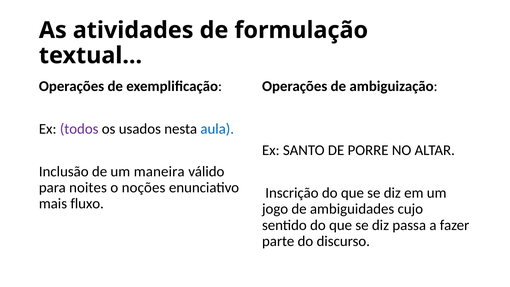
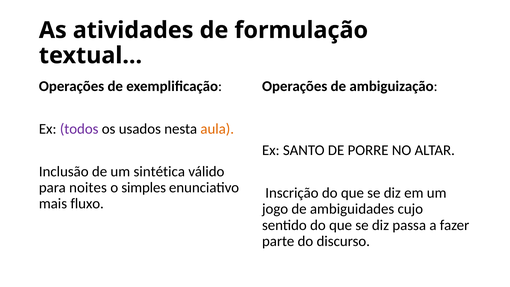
aula colour: blue -> orange (217, 129)
maneira: maneira -> sintética (159, 172)
noções: noções -> simples (144, 188)
